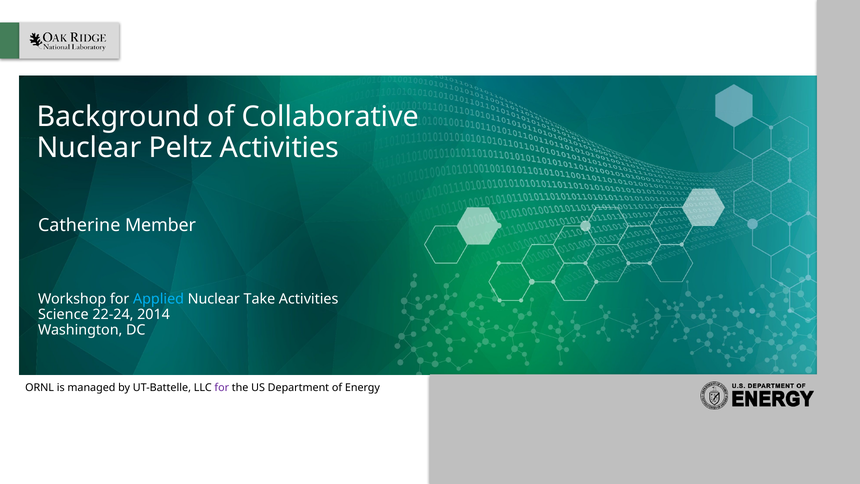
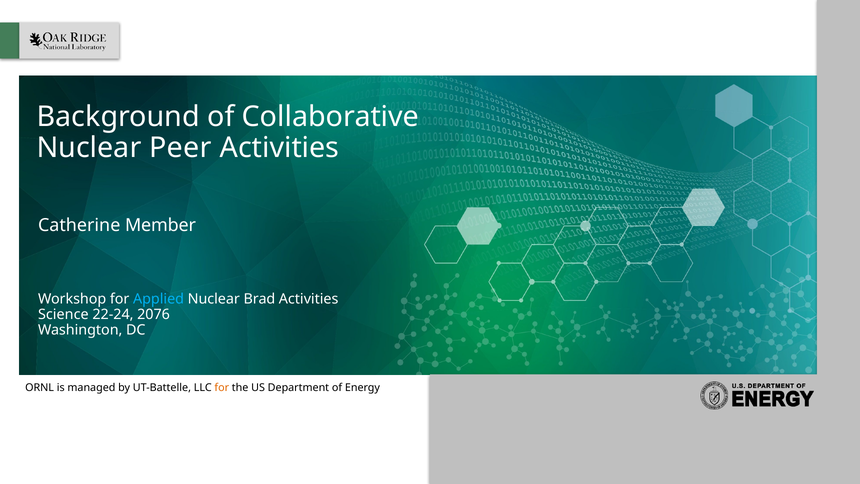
Peltz: Peltz -> Peer (180, 147)
Take: Take -> Brad (259, 299)
2014: 2014 -> 2076 (154, 315)
for colour: purple -> orange (222, 387)
